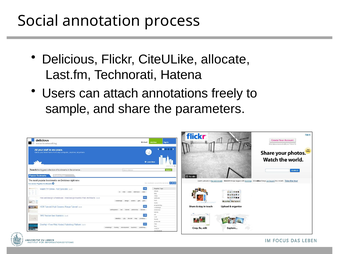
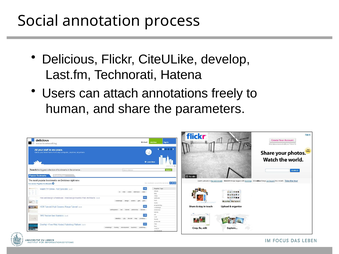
allocate: allocate -> develop (225, 59)
sample: sample -> human (67, 109)
